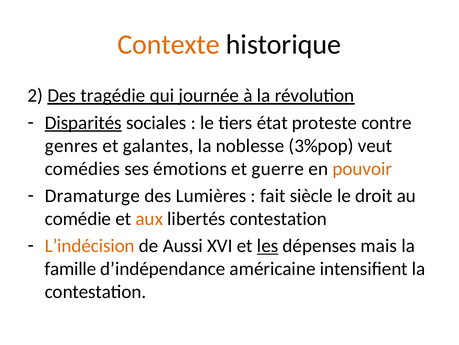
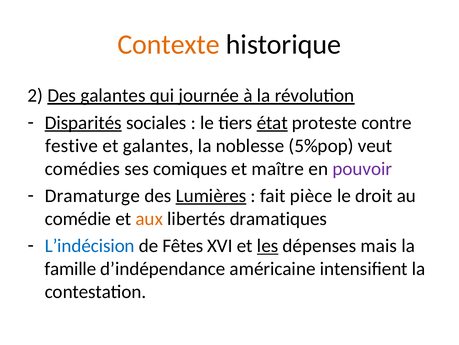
Des tragédie: tragédie -> galantes (113, 95)
état underline: none -> present (272, 122)
genres: genres -> festive (71, 145)
3%pop: 3%pop -> 5%pop (321, 145)
émotions: émotions -> comiques (190, 168)
guerre: guerre -> maître (278, 168)
pouvoir colour: orange -> purple (362, 168)
Lumières underline: none -> present (211, 195)
siècle: siècle -> pièce (311, 195)
libertés contestation: contestation -> dramatiques (278, 218)
L’indécision colour: orange -> blue (90, 245)
Aussi: Aussi -> Fêtes (183, 245)
